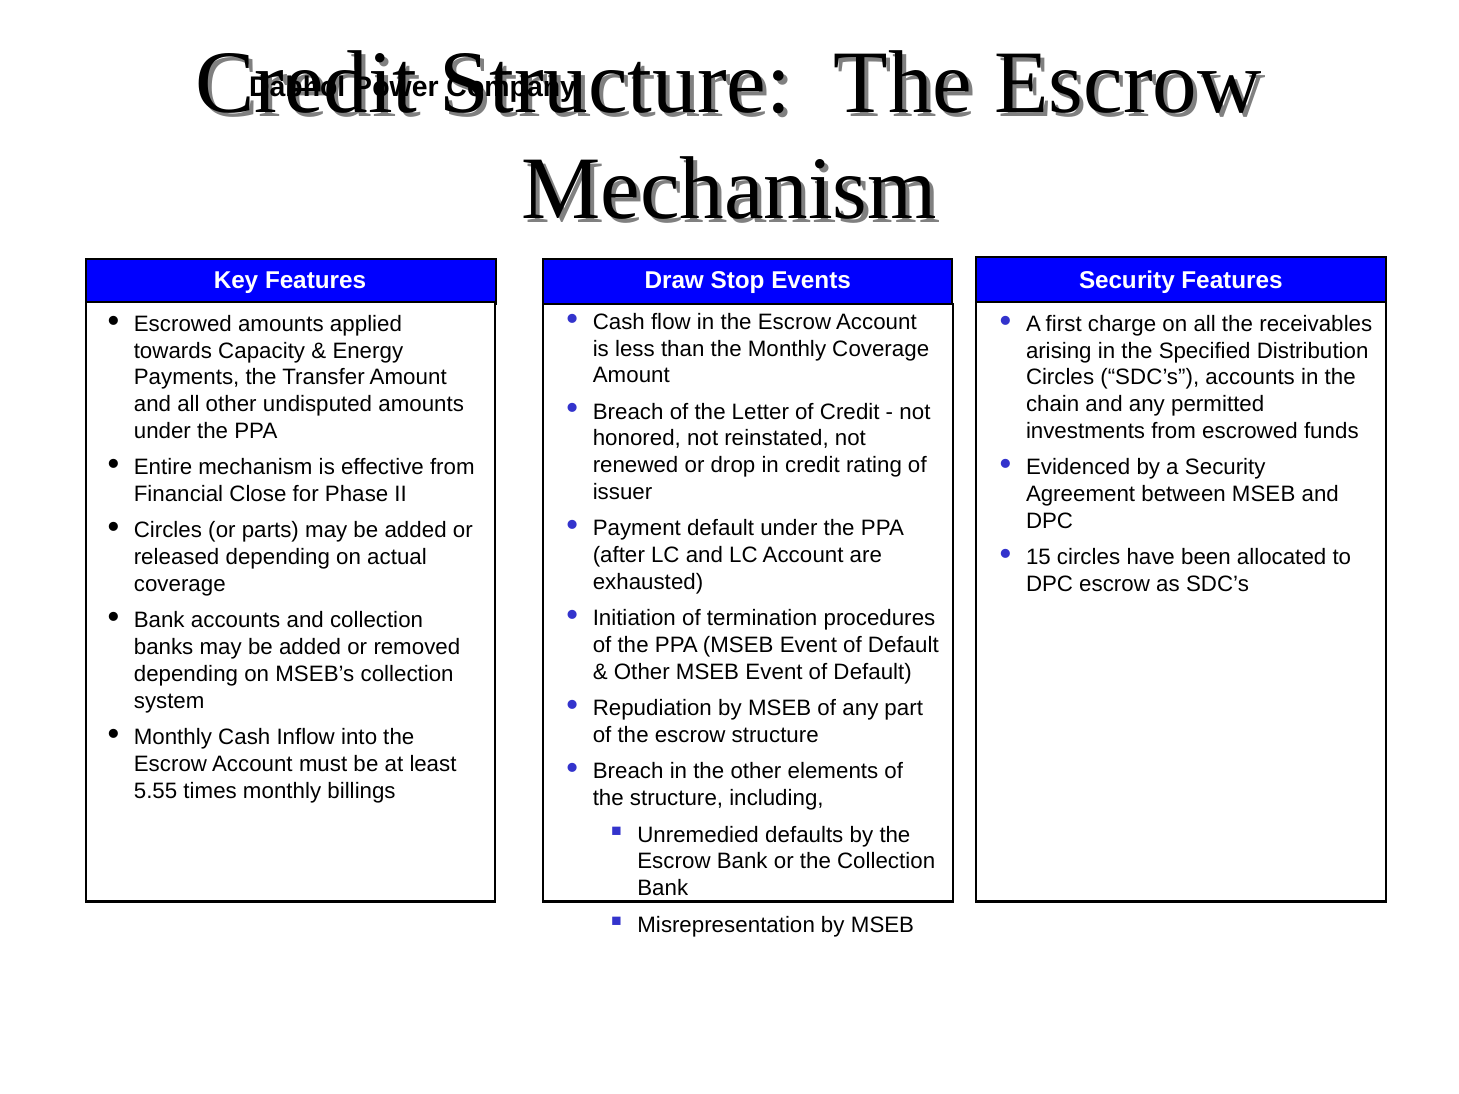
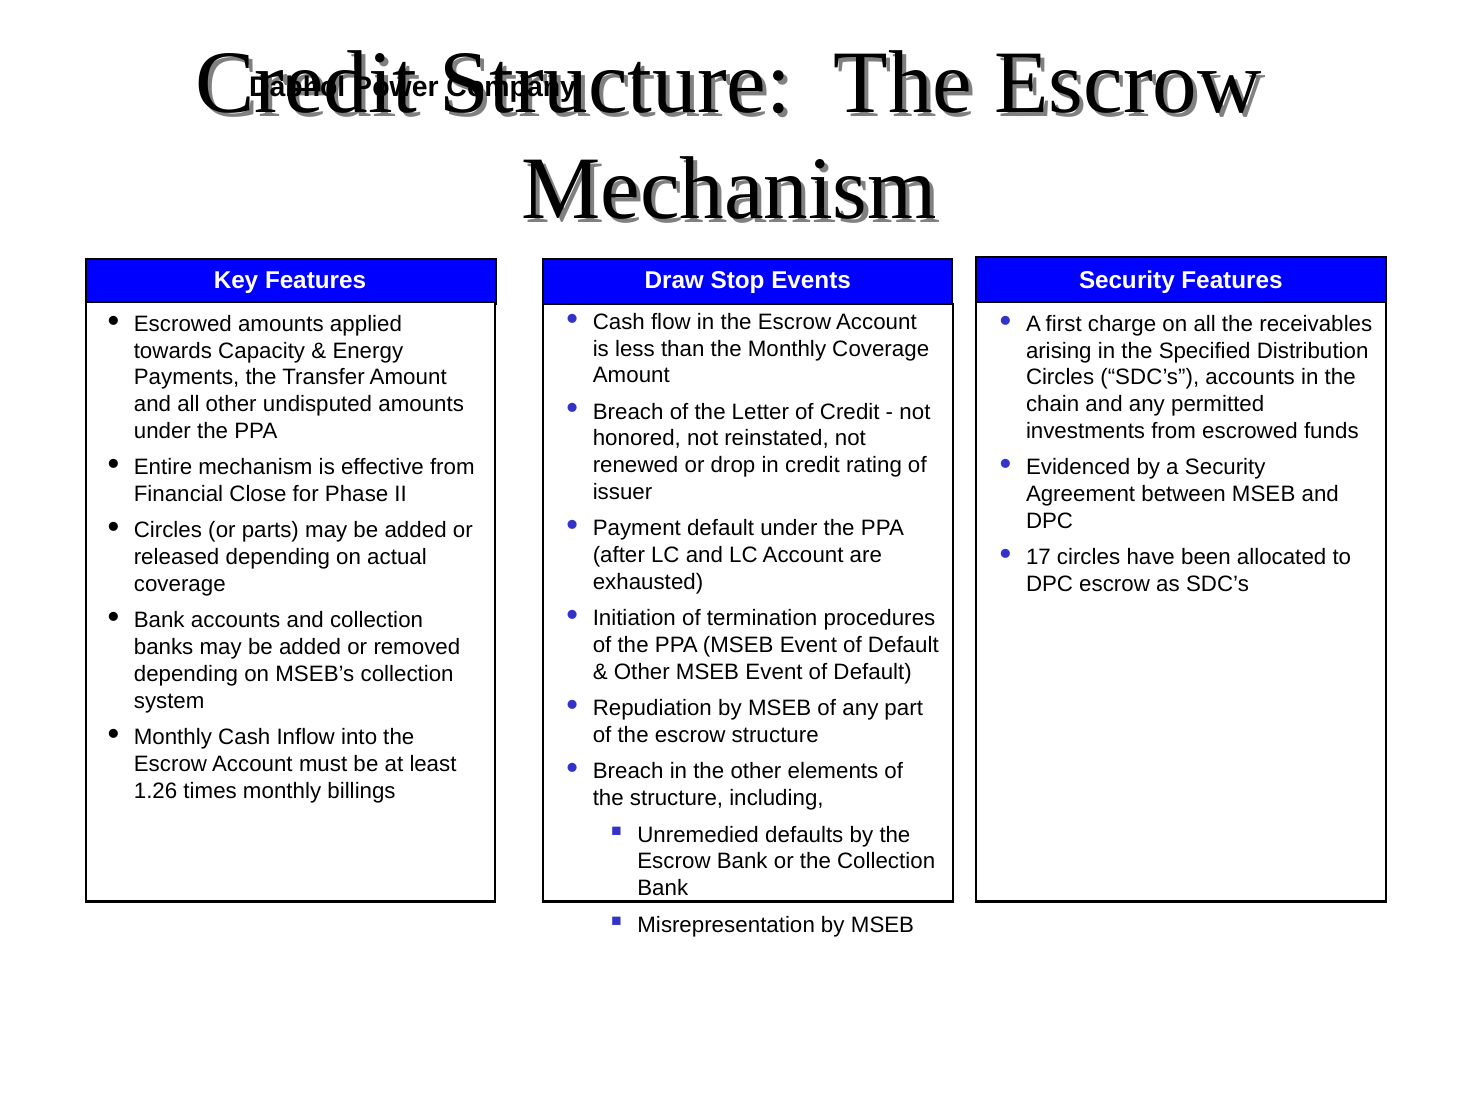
15: 15 -> 17 (1038, 557)
5.55: 5.55 -> 1.26 (156, 791)
